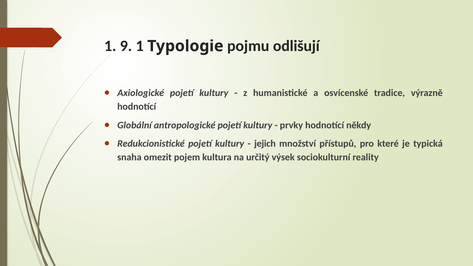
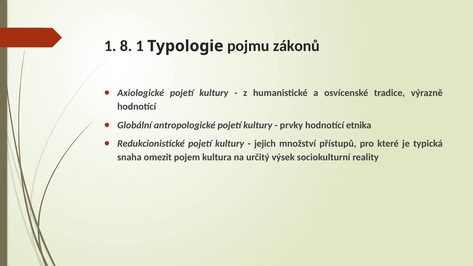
9: 9 -> 8 (126, 46)
odlišují: odlišují -> zákonů (296, 46)
někdy: někdy -> etnika (359, 125)
